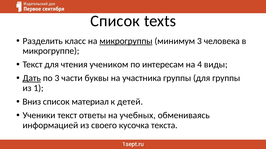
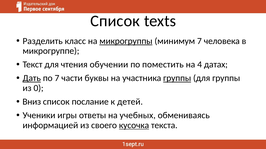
минимум 3: 3 -> 7 (199, 41)
учеником: учеником -> обучении (109, 65)
интересам: интересам -> поместить (163, 65)
виды: виды -> датах (216, 65)
по 3: 3 -> 7 (57, 78)
группы underline: none -> present (177, 78)
1: 1 -> 0 (39, 88)
материал: материал -> послание (90, 102)
Ученики текст: текст -> игры (67, 116)
кусочка underline: none -> present (134, 126)
